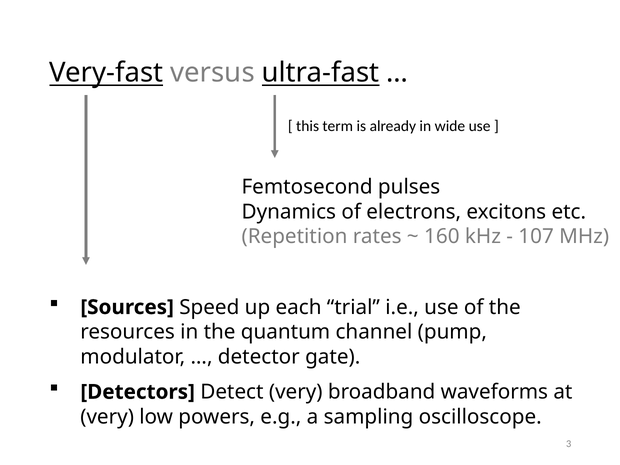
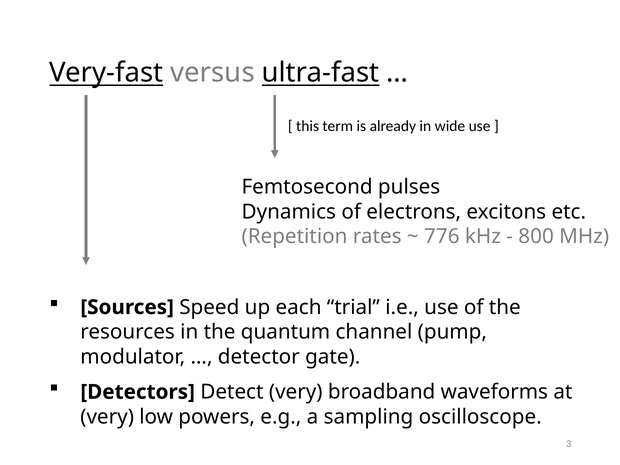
160: 160 -> 776 (442, 237)
107: 107 -> 800 (536, 237)
